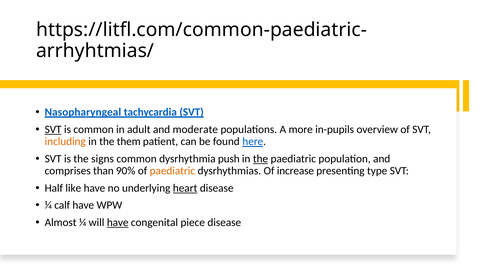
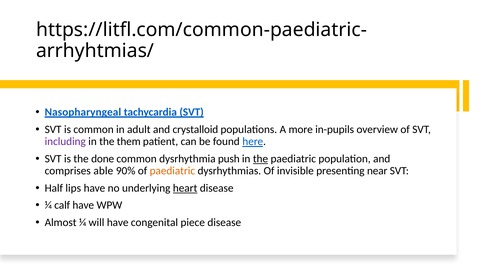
SVT underline: present -> none (53, 129)
moderate: moderate -> crystalloid (195, 129)
including colour: orange -> purple (65, 142)
signs: signs -> done (103, 159)
than: than -> able (103, 171)
increase: increase -> invisible (295, 171)
type: type -> near (377, 171)
like: like -> lips (73, 188)
have underline: present -> none (118, 223)
